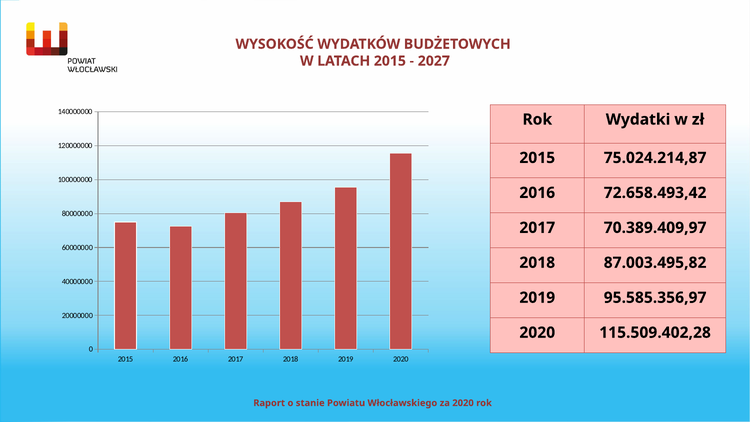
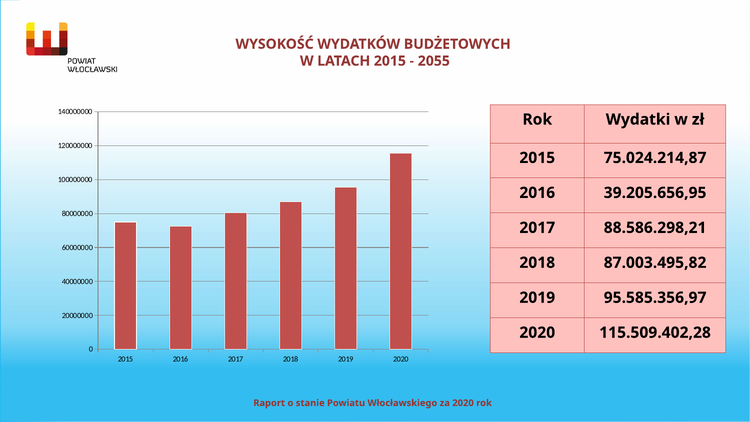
2027: 2027 -> 2055 (434, 61)
72.658.493,42: 72.658.493,42 -> 39.205.656,95 (655, 193)
70.389.409,97: 70.389.409,97 -> 88.586.298,21 (655, 228)
